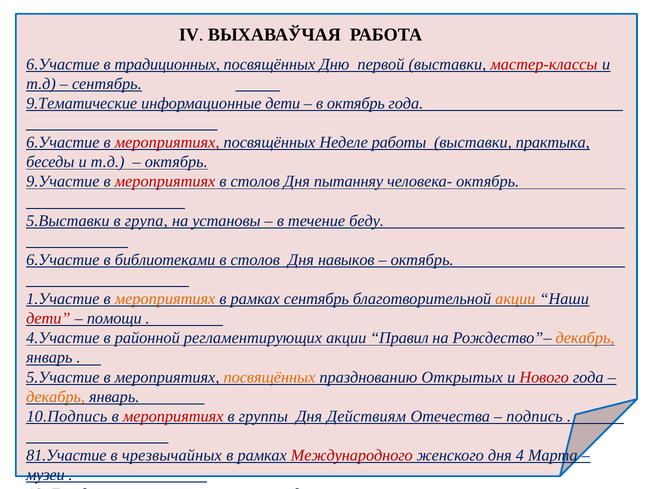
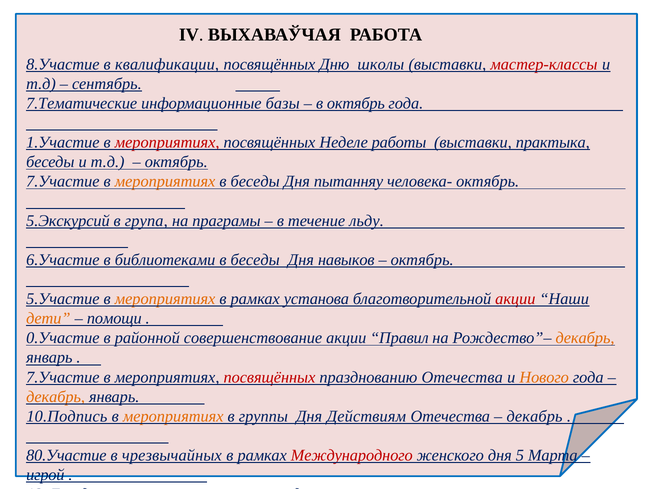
6.Участие: 6.Участие -> 8.Участие (63, 64)
традиционных: традиционных -> квалификации (167, 64)
первой: первой -> школы (381, 64)
9.Тематические: 9.Тематические -> 7.Тематические (82, 103)
информационные дети: дети -> базы (283, 103)
6.Участие: 6.Участие -> 1.Участие (63, 142)
9.Участие: 9.Участие -> 7.Участие (63, 182)
мероприятиях colour: red -> orange (165, 182)
столов: столов -> беседы (255, 182)
5.Выставки: 5.Выставки -> 5.Экскурсий (68, 221)
установы: установы -> праграмы (226, 221)
беду: беду -> льду (367, 221)
столов: столов -> беседы (255, 260)
1.Участие: 1.Участие -> 5.Участие (63, 299)
рамках сентябрь: сентябрь -> установа (316, 299)
акции colour: orange -> red (515, 299)
дети colour: red -> orange (48, 318)
4.Участие: 4.Участие -> 0.Участие (63, 338)
регламентирующих: регламентирующих -> совершенствование (253, 338)
5.Участие: 5.Участие -> 7.Участие (63, 377)
посвящённых colour: orange -> red (269, 377)
празднованию Открытых: Открытых -> Отечества (462, 377)
Нового colour: red -> orange (544, 377)
мероприятиях colour: red -> orange (173, 416)
подпись: подпись -> декабрь (535, 416)
81.Участие: 81.Участие -> 80.Участие (66, 455)
4: 4 -> 5 (520, 455)
музеи: музеи -> игрой (45, 475)
